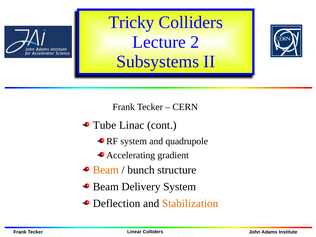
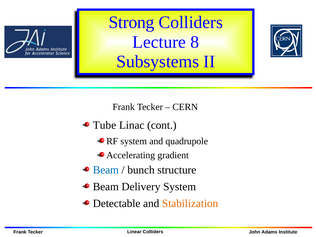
Tricky: Tricky -> Strong (132, 22)
2: 2 -> 8 (195, 42)
Beam colour: orange -> blue (106, 170)
Deflection: Deflection -> Detectable (117, 204)
